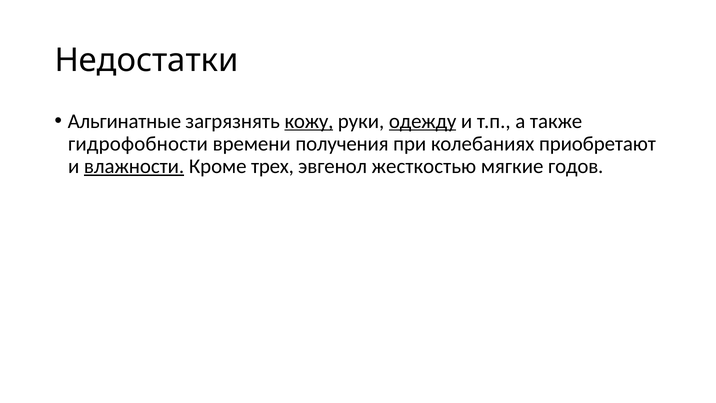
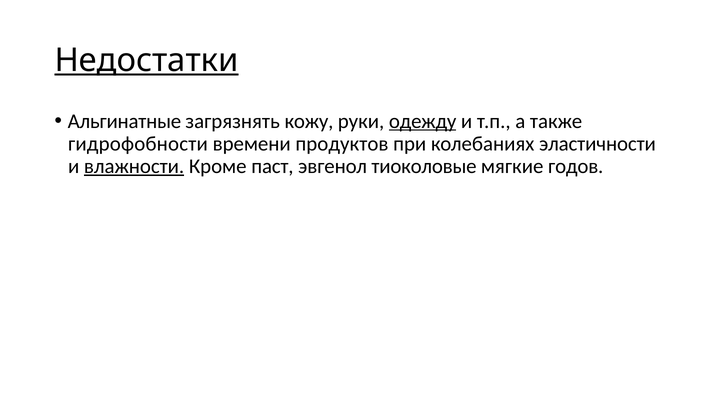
Недостатки underline: none -> present (147, 60)
кожу underline: present -> none (309, 121)
получения: получения -> продуктов (342, 144)
приобретают: приобретают -> эластичности (597, 144)
трех: трех -> паст (272, 166)
жесткостью: жесткостью -> тиоколовые (424, 166)
